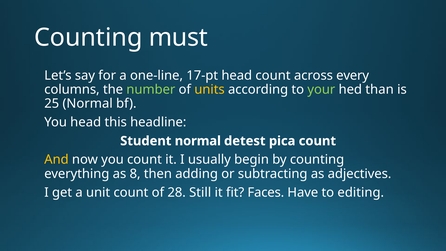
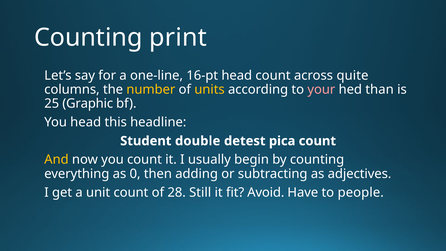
must: must -> print (178, 37)
17-pt: 17-pt -> 16-pt (202, 75)
every: every -> quite (352, 75)
number colour: light green -> yellow (151, 89)
your colour: light green -> pink (321, 89)
25 Normal: Normal -> Graphic (88, 104)
Student normal: normal -> double (198, 141)
8: 8 -> 0 (135, 174)
Faces: Faces -> Avoid (266, 192)
editing: editing -> people (361, 192)
